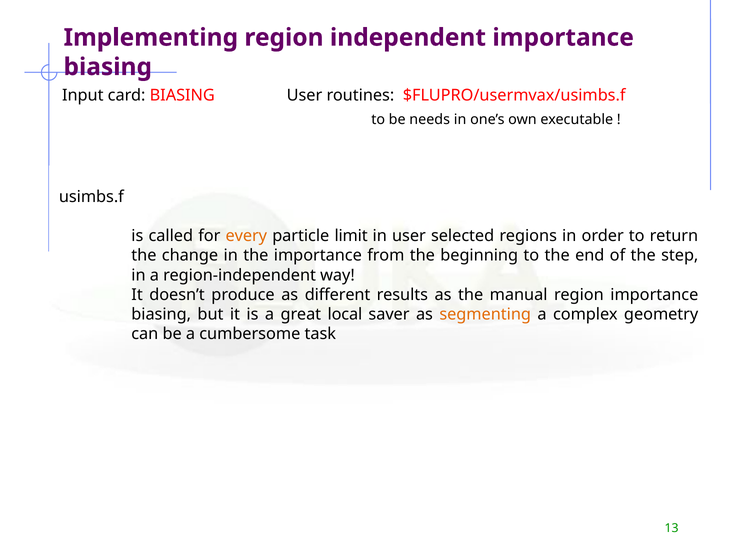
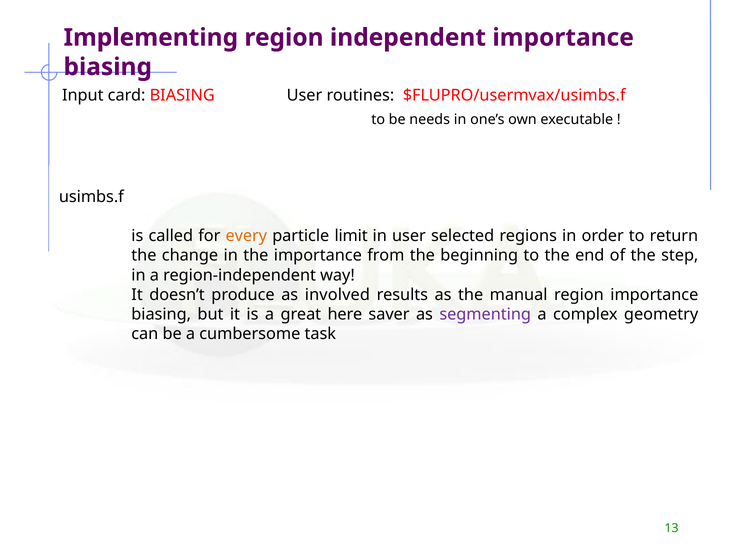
different: different -> involved (337, 294)
local: local -> here (345, 314)
segmenting colour: orange -> purple (485, 314)
